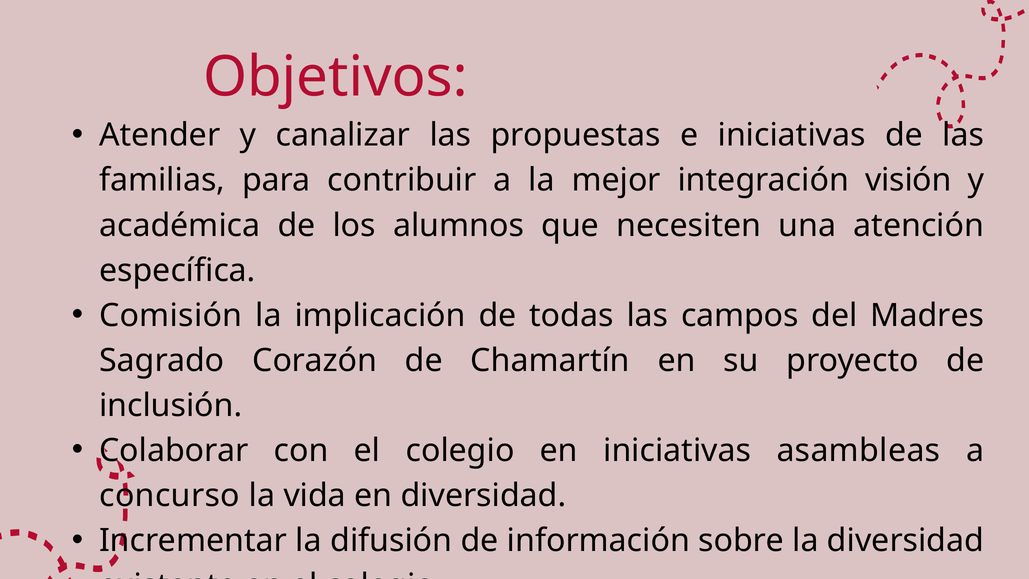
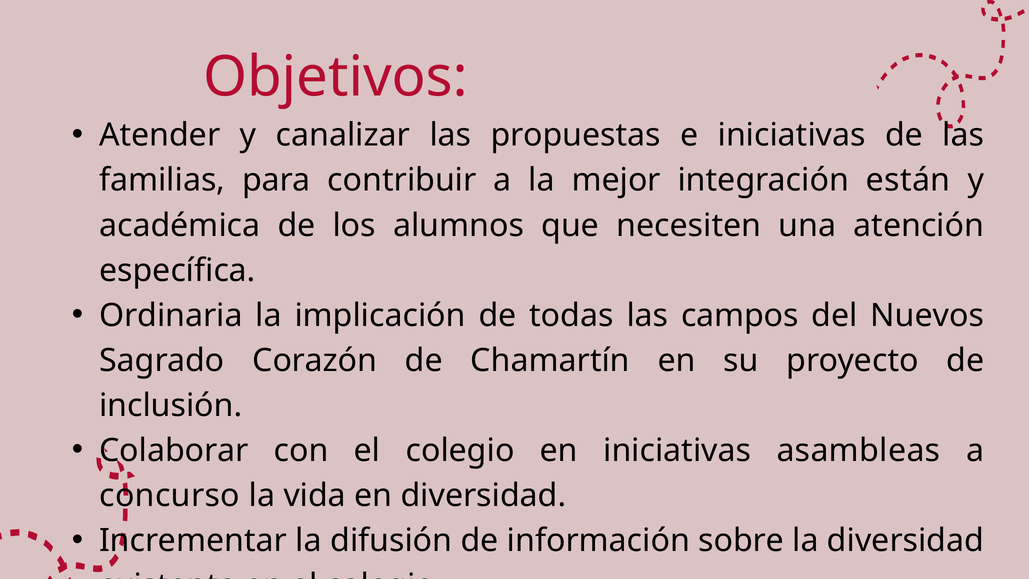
visión: visión -> están (908, 180)
Comisión: Comisión -> Ordinaria (171, 315)
Madres: Madres -> Nuevos (927, 315)
